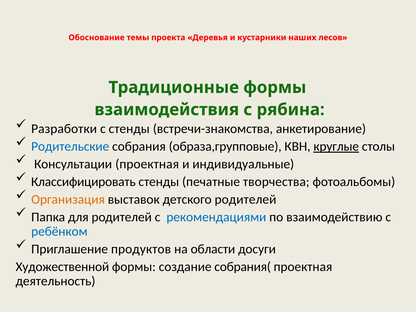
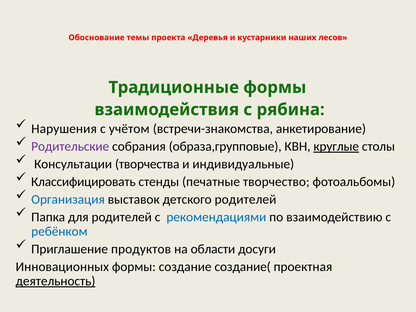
Разработки: Разработки -> Нарушения (64, 129)
с стенды: стенды -> учётом (129, 129)
Родительские colour: blue -> purple (70, 146)
Консультации проектная: проектная -> творчества (147, 164)
творчества: творчества -> творчество (276, 182)
Организация colour: orange -> blue (68, 199)
Художественной: Художественной -> Инновационных (62, 267)
собрания(: собрания( -> создание( (243, 267)
деятельность underline: none -> present (55, 281)
